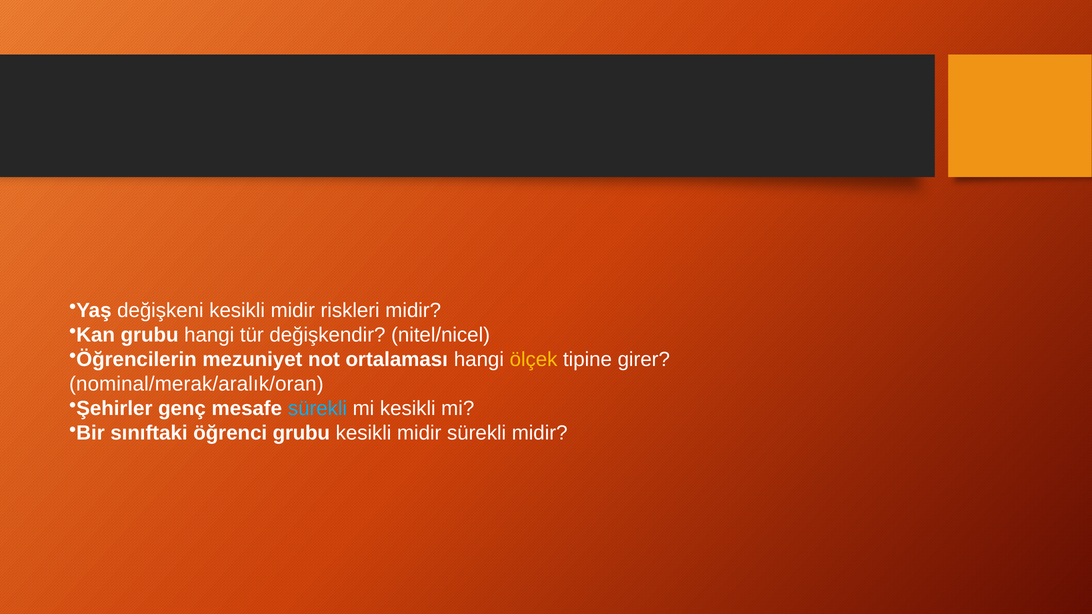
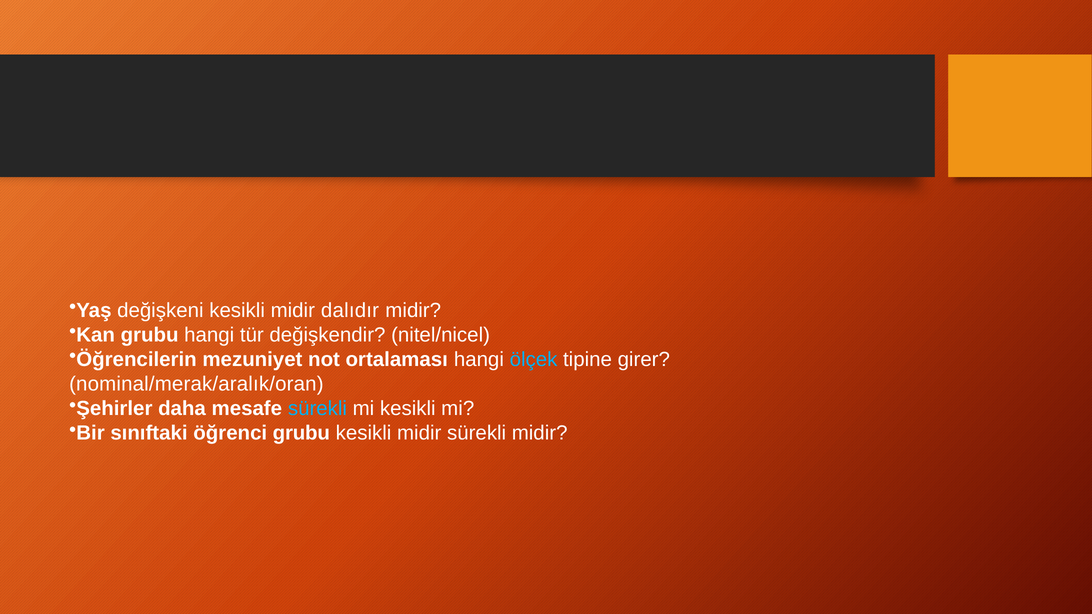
riskleri: riskleri -> dalıdır (350, 310)
ölçek colour: yellow -> light blue (534, 360)
genç: genç -> daha (182, 409)
